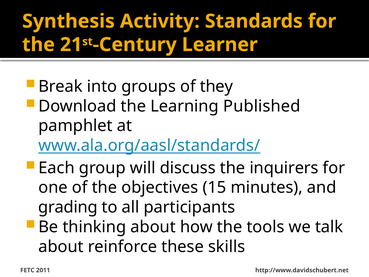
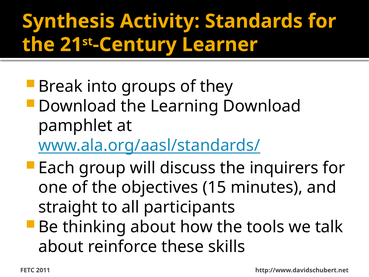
Learning Published: Published -> Download (262, 106)
grading: grading -> straight (68, 207)
